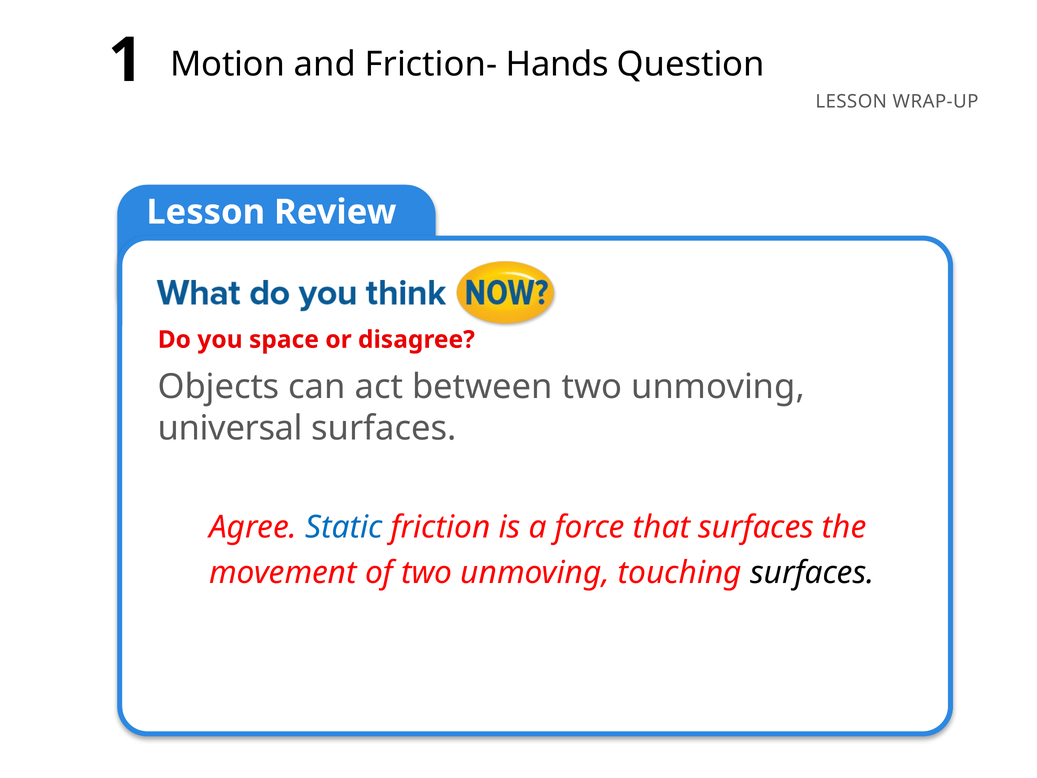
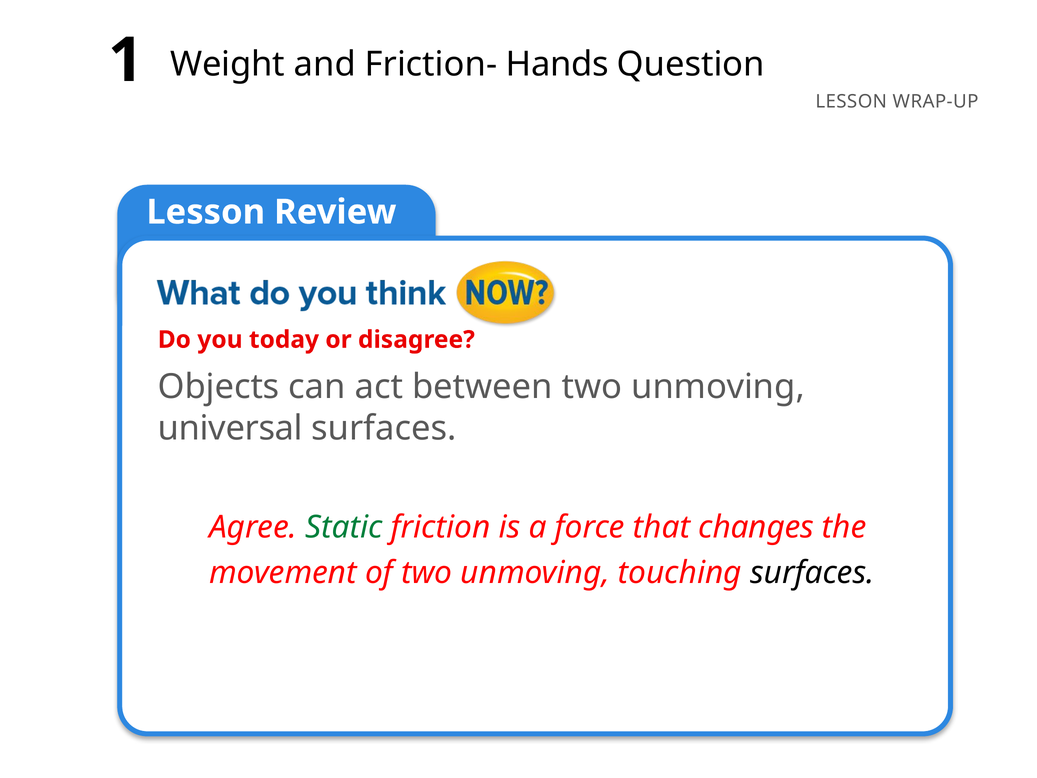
Motion: Motion -> Weight (228, 64)
space: space -> today (284, 340)
Static colour: blue -> green (344, 527)
that surfaces: surfaces -> changes (756, 527)
